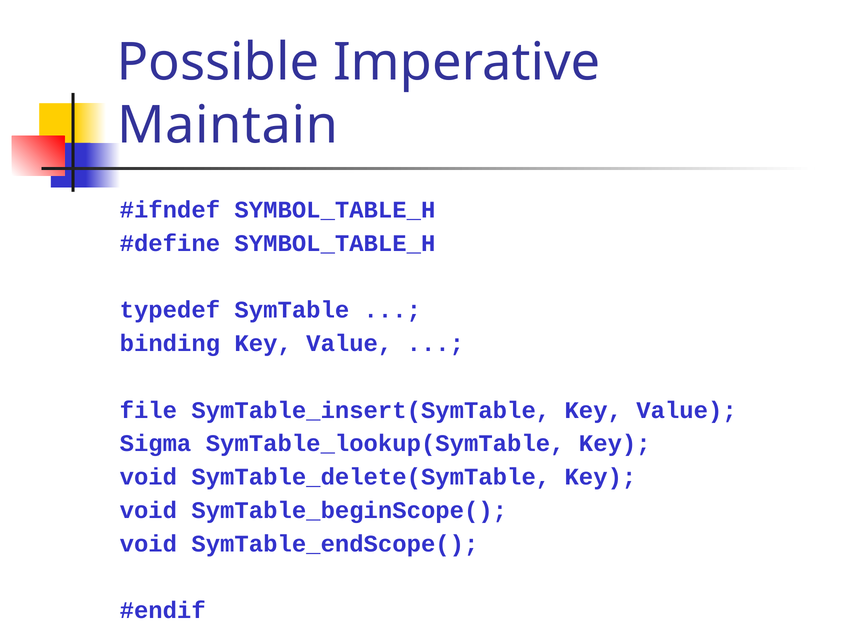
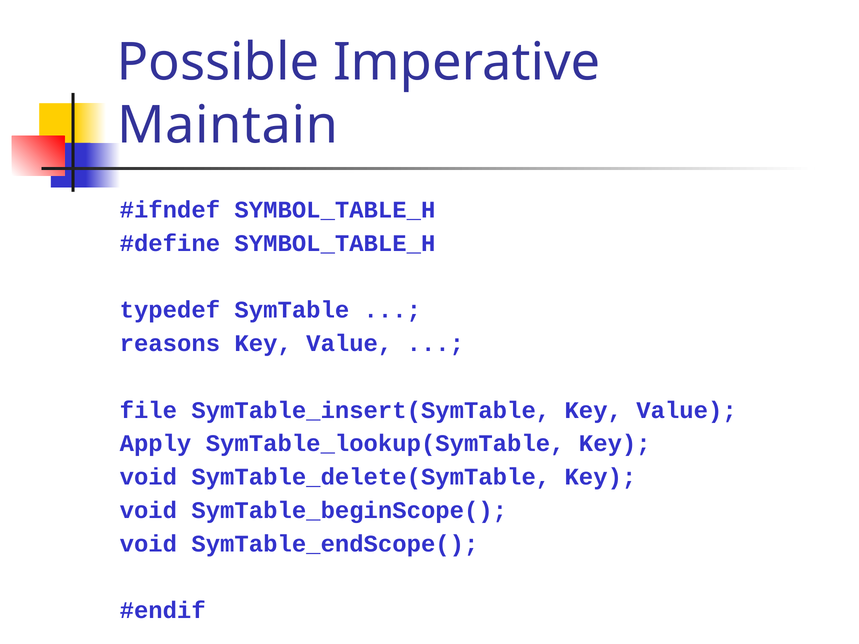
binding: binding -> reasons (170, 343)
Sigma: Sigma -> Apply (155, 444)
